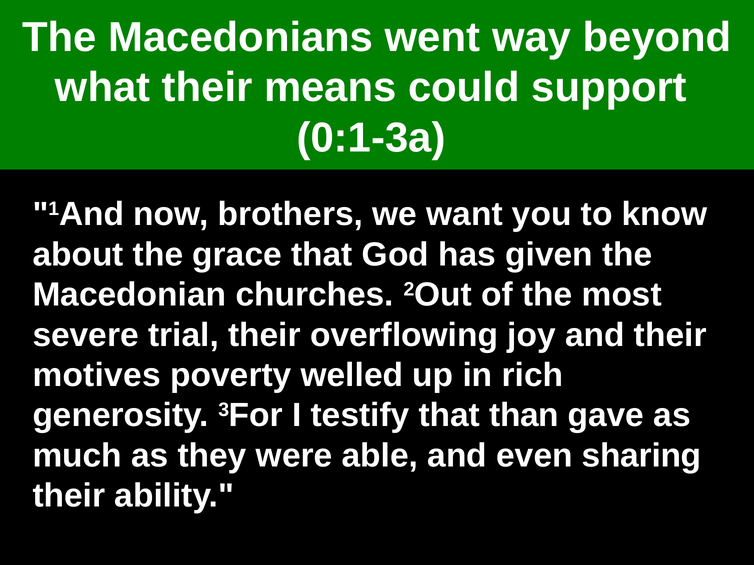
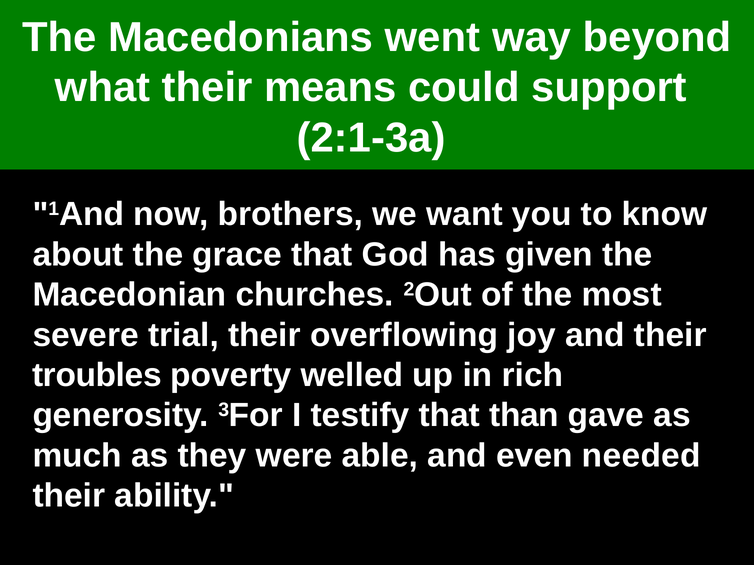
0:1-3a: 0:1-3a -> 2:1-3a (371, 138)
motives: motives -> troubles (97, 376)
sharing: sharing -> needed (641, 456)
